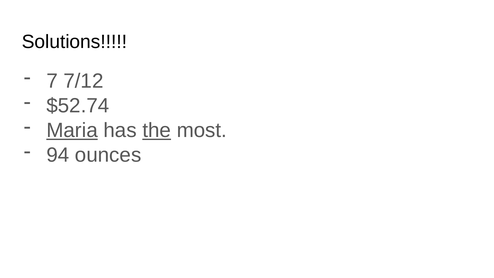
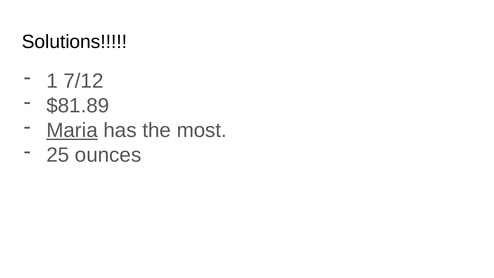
7: 7 -> 1 (52, 81)
$52.74: $52.74 -> $81.89 (78, 106)
the underline: present -> none (157, 130)
94: 94 -> 25 (58, 155)
